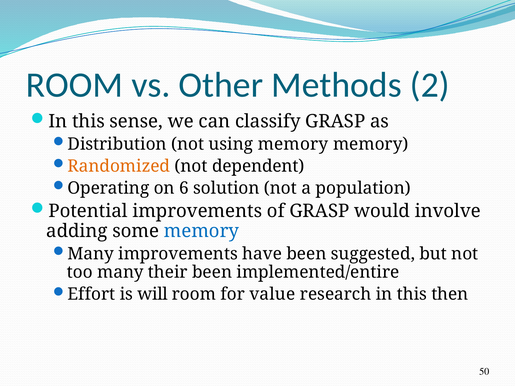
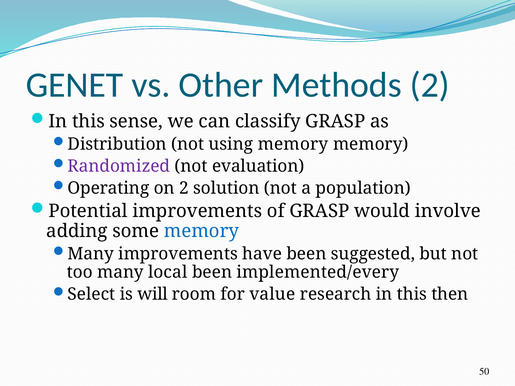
ROOM: ROOM -> GENET (75, 85)
Randomized colour: orange -> purple (119, 166)
dependent: dependent -> evaluation (258, 166)
on 6: 6 -> 2 (184, 188)
their: their -> local (168, 272)
implemented/entire: implemented/entire -> implemented/every (318, 272)
Effort: Effort -> Select (91, 294)
